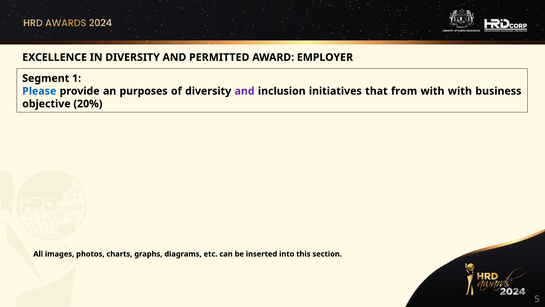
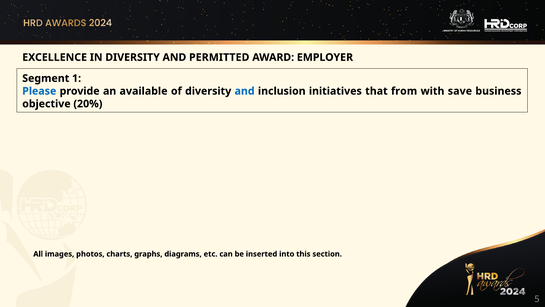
purposes: purposes -> available (144, 91)
and colour: purple -> blue (245, 91)
with with: with -> save (460, 91)
